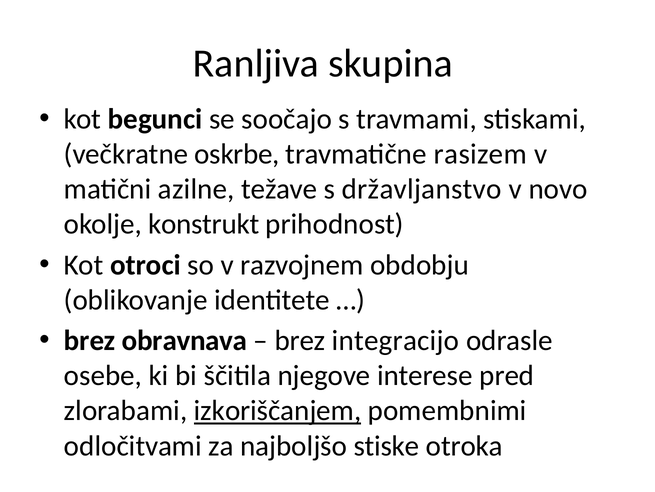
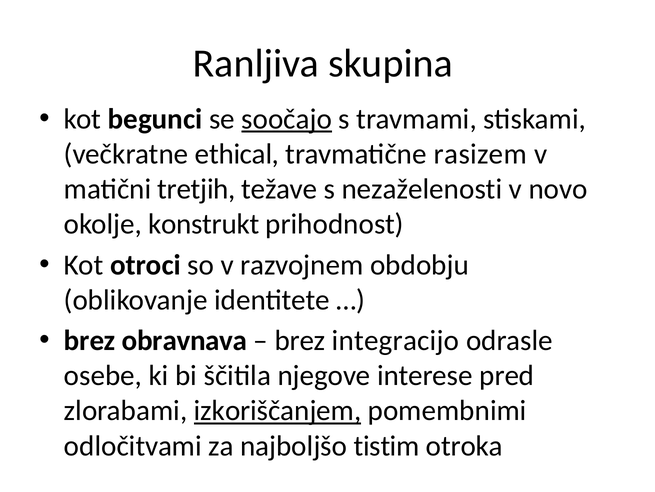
soočajo underline: none -> present (287, 119)
oskrbe: oskrbe -> ethical (237, 154)
azilne: azilne -> tretjih (197, 189)
državljanstvo: državljanstvo -> nezaželenosti (422, 189)
stiske: stiske -> tistim (387, 445)
